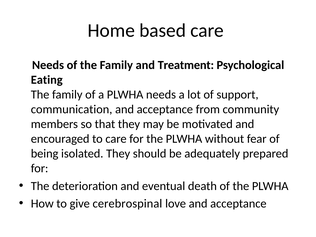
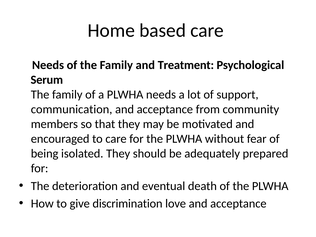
Eating: Eating -> Serum (47, 80)
cerebrospinal: cerebrospinal -> discrimination (128, 204)
